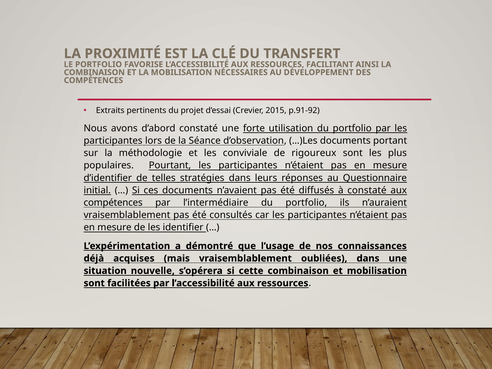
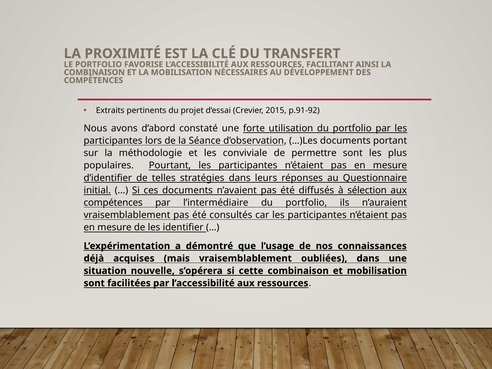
rigoureux: rigoureux -> permettre (314, 153)
à constaté: constaté -> sélection (367, 190)
